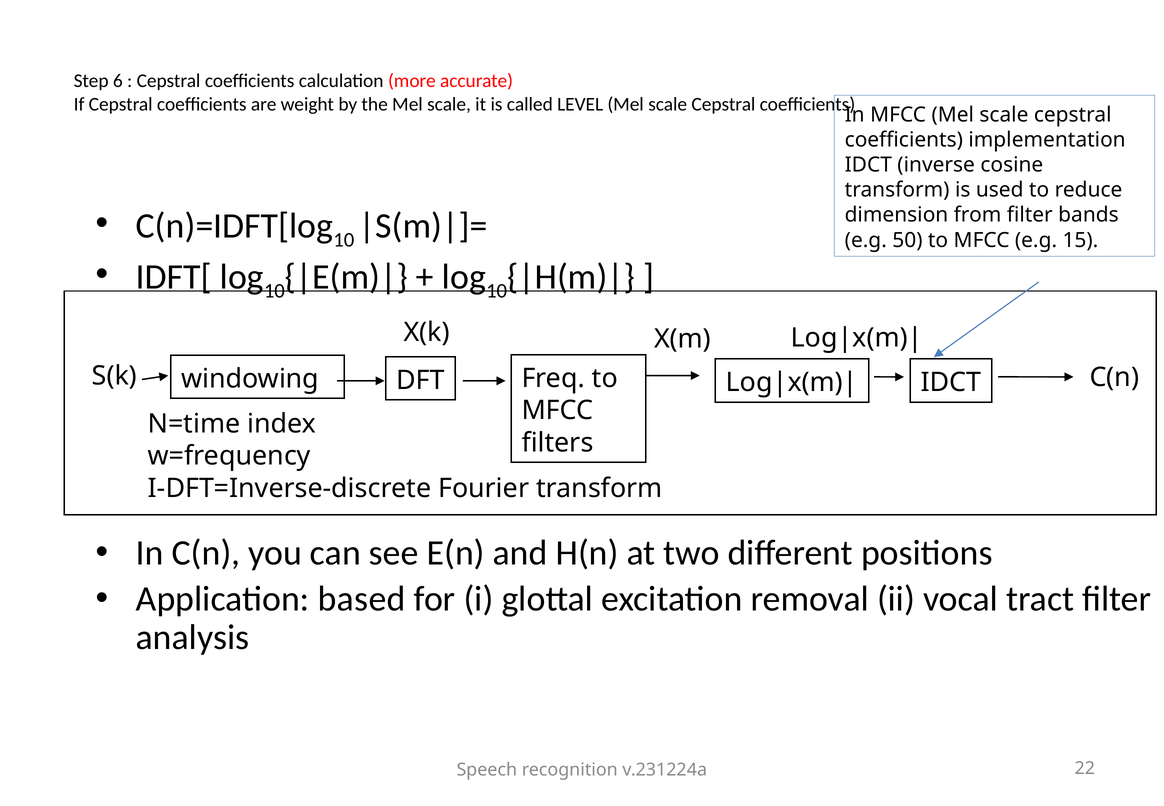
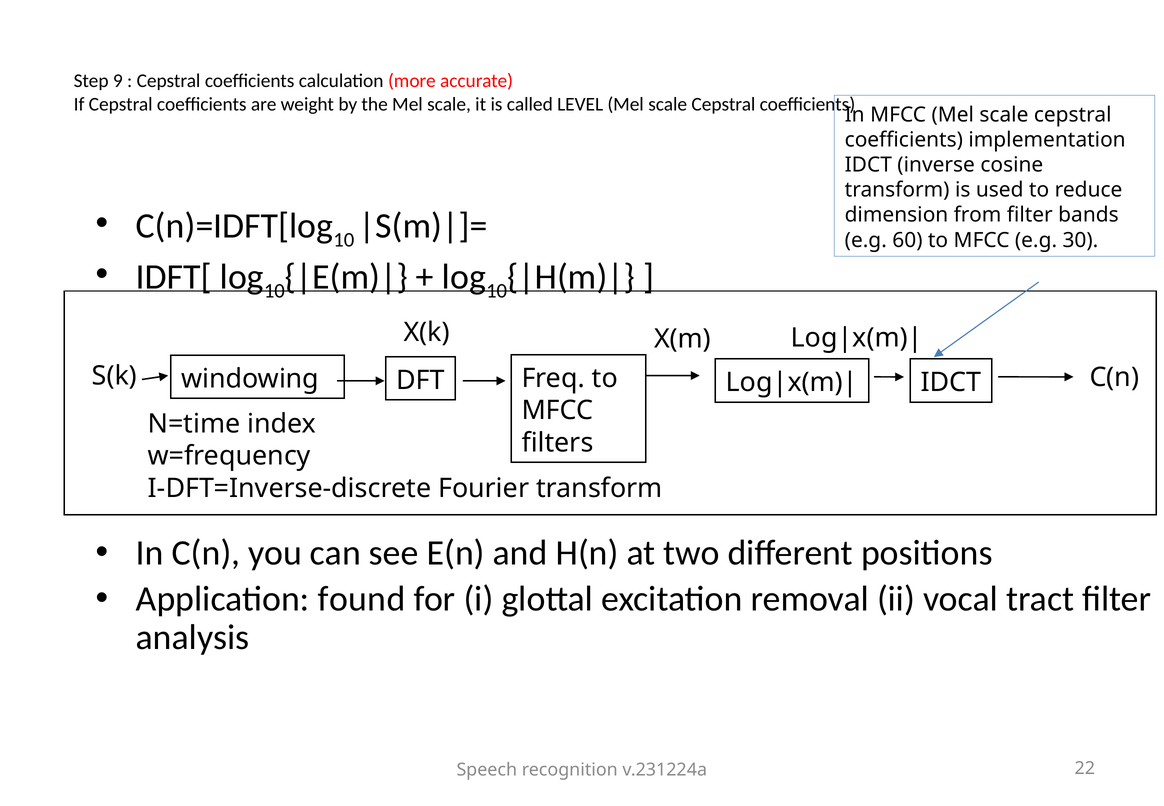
6: 6 -> 9 (118, 81)
50: 50 -> 60 (907, 240)
15: 15 -> 30 (1080, 240)
based: based -> found (362, 599)
